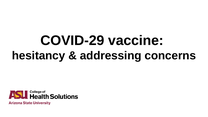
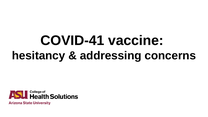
COVID-29: COVID-29 -> COVID-41 (72, 41)
